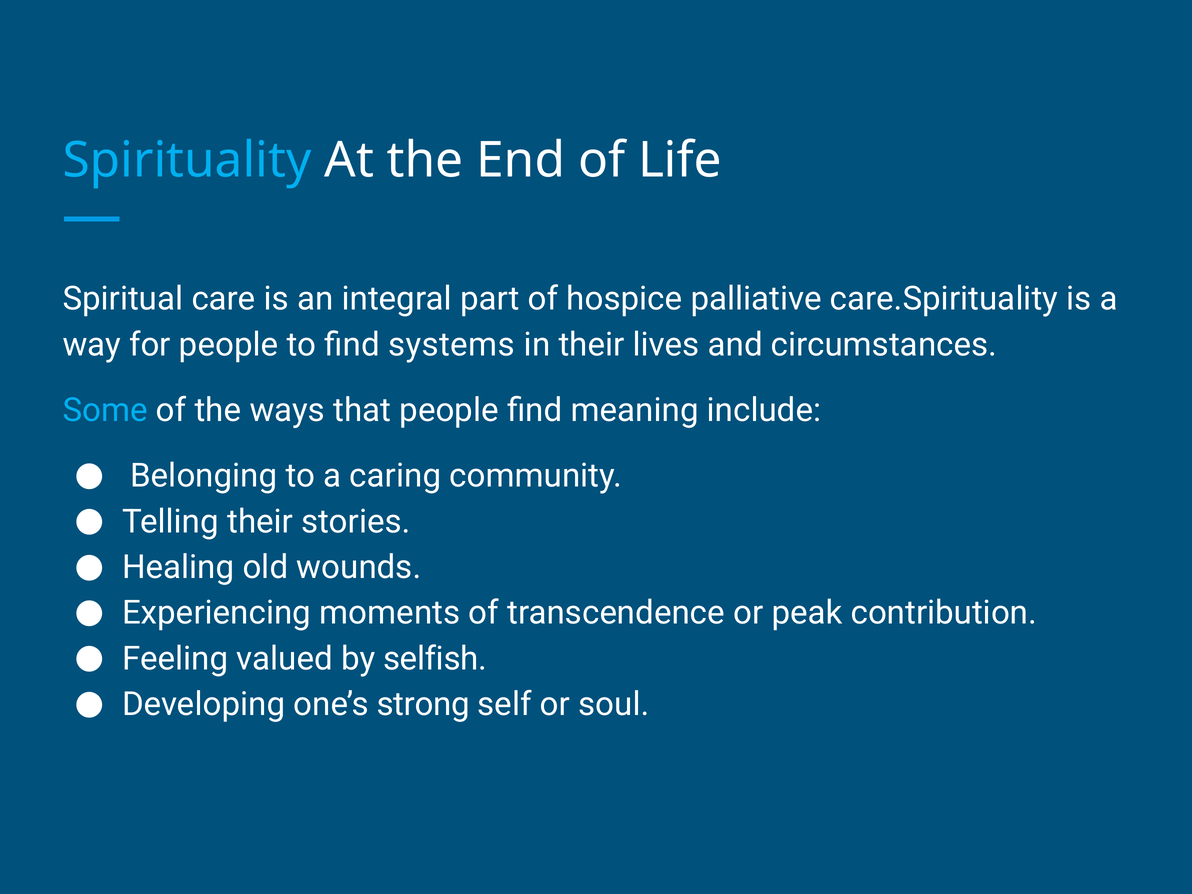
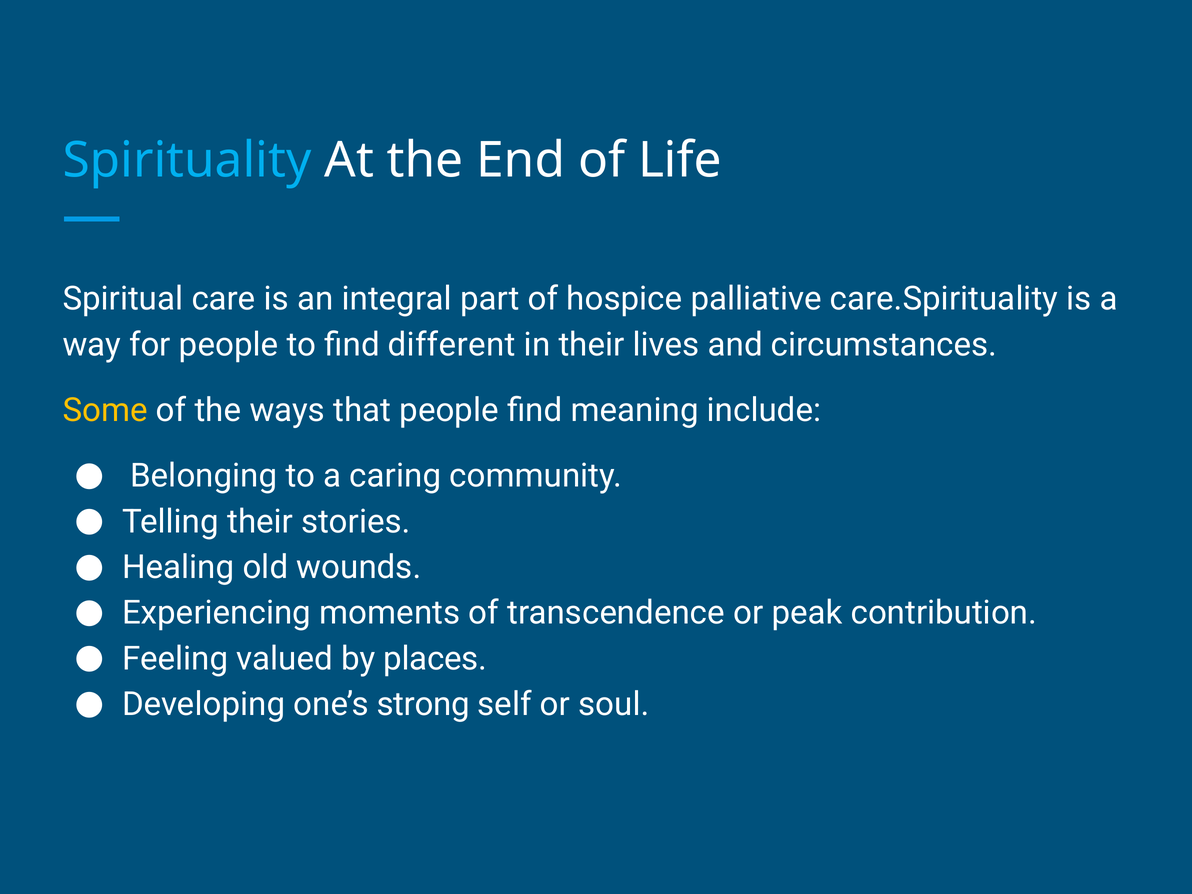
systems: systems -> different (452, 345)
Some colour: light blue -> yellow (105, 410)
selfish: selfish -> places (435, 659)
